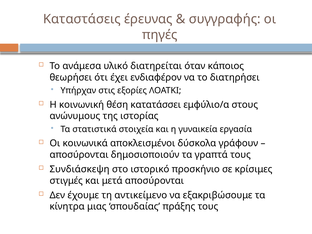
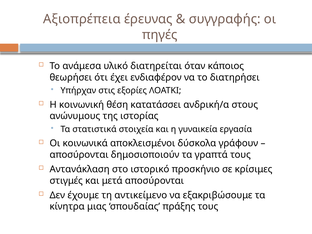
Καταστάσεις: Καταστάσεις -> Αξιοπρέπεια (82, 19)
εμφύλιο/α: εμφύλιο/α -> ανδρική/α (206, 105)
Συνδιάσκεψη: Συνδιάσκεψη -> Αντανάκλαση (80, 169)
